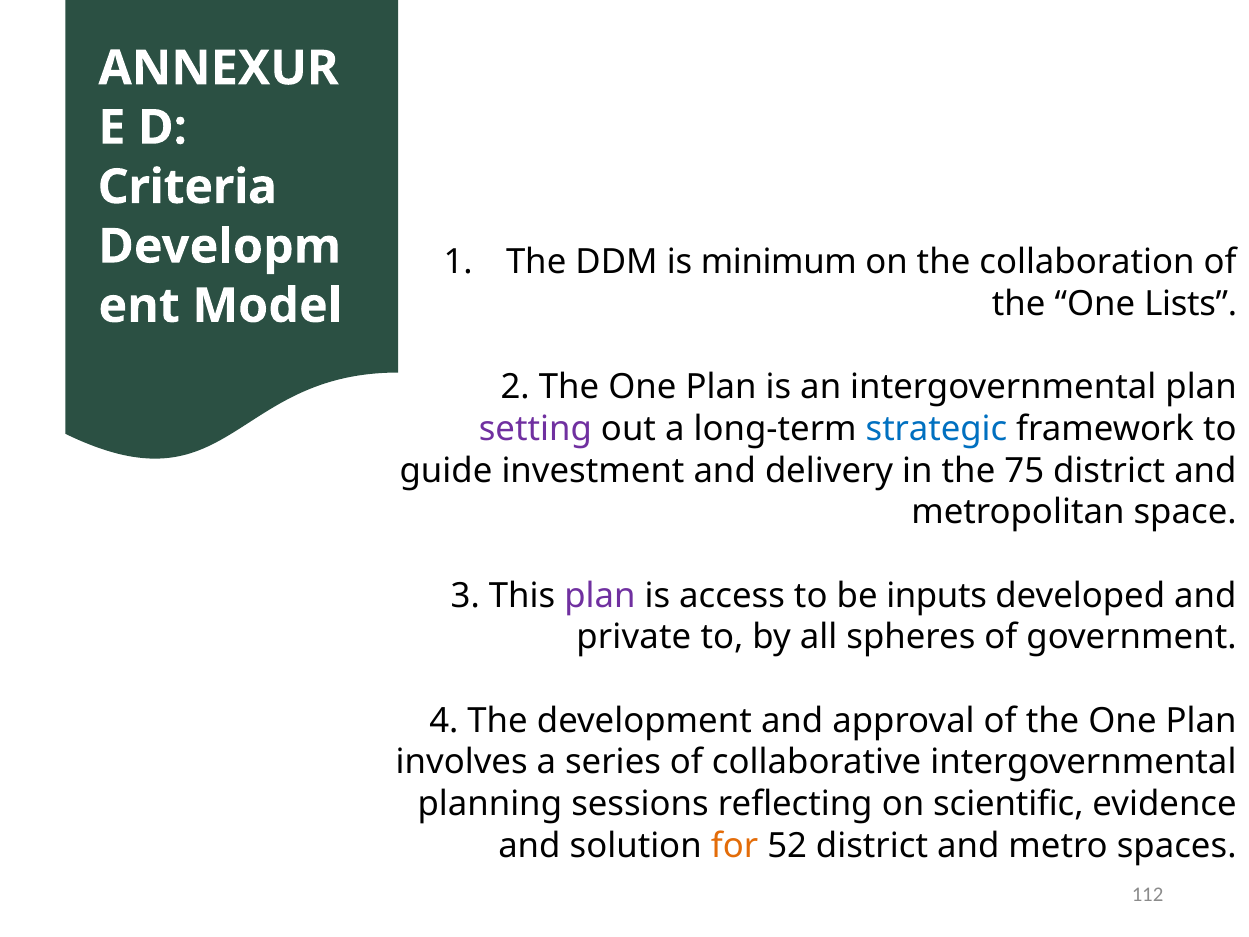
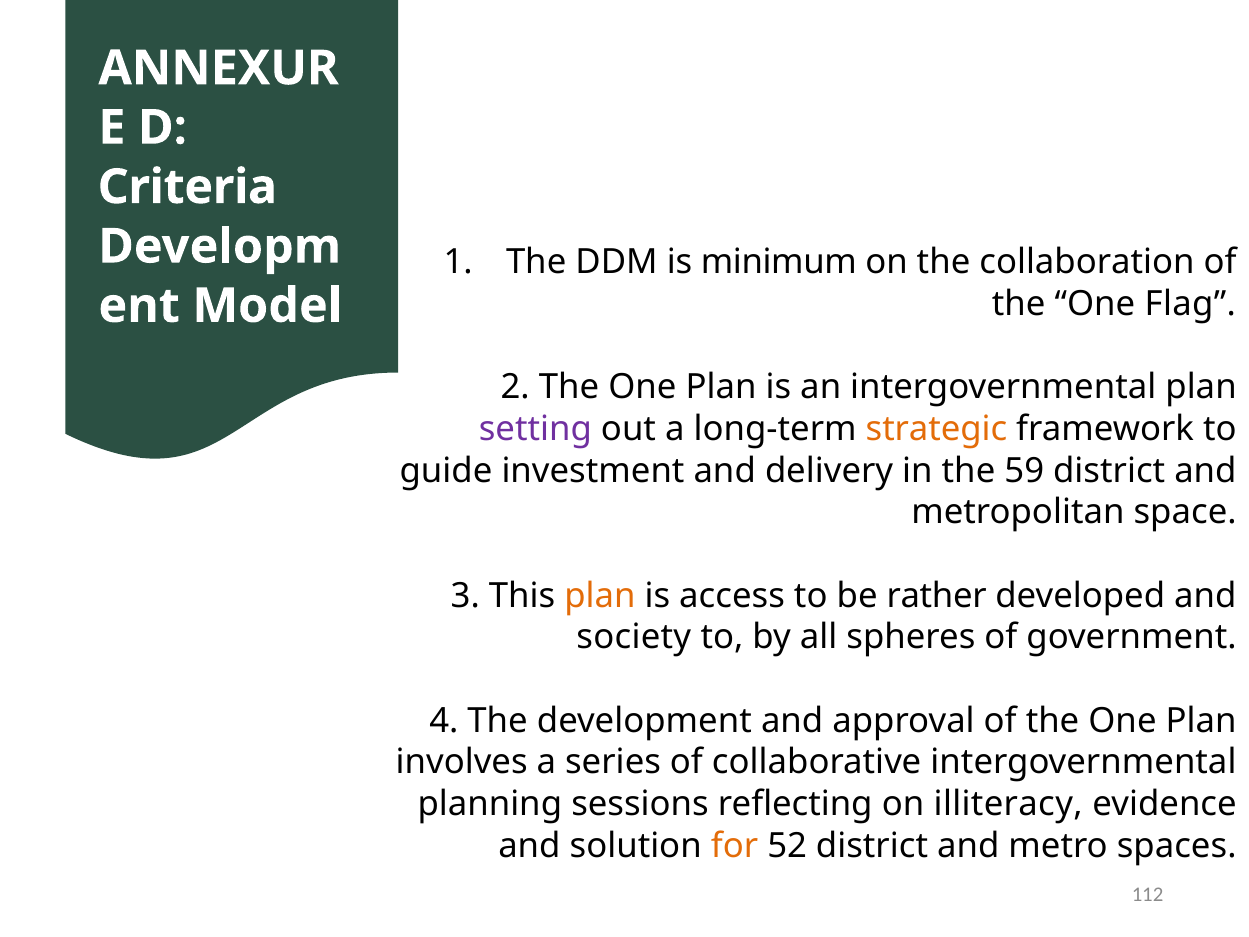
Lists: Lists -> Flag (1190, 304)
strategic colour: blue -> orange (936, 429)
75: 75 -> 59 (1024, 470)
plan colour: purple -> orange (600, 595)
inputs: inputs -> rather (937, 595)
private: private -> society (634, 637)
scientific: scientific -> illiteracy (1008, 804)
